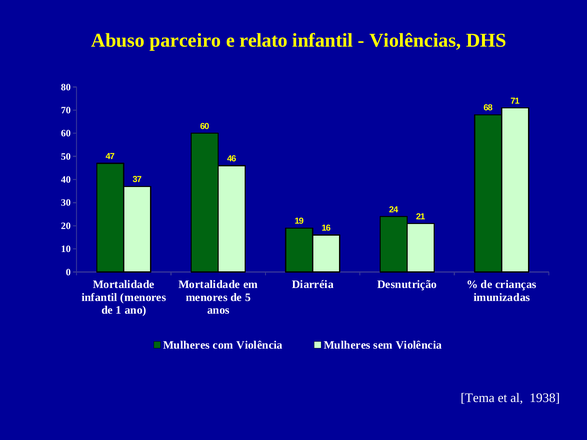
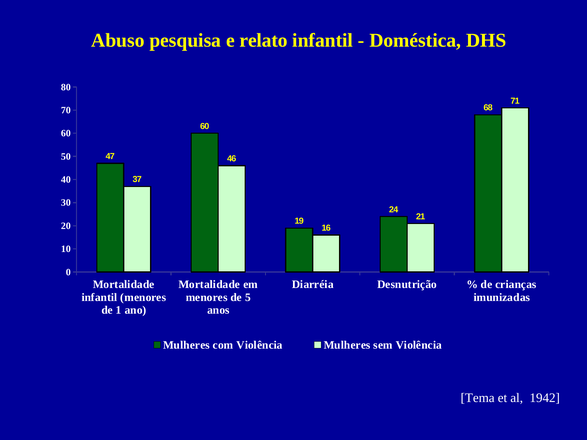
parceiro: parceiro -> pesquisa (185, 40)
Violências: Violências -> Doméstica (415, 40)
1938: 1938 -> 1942 (545, 398)
